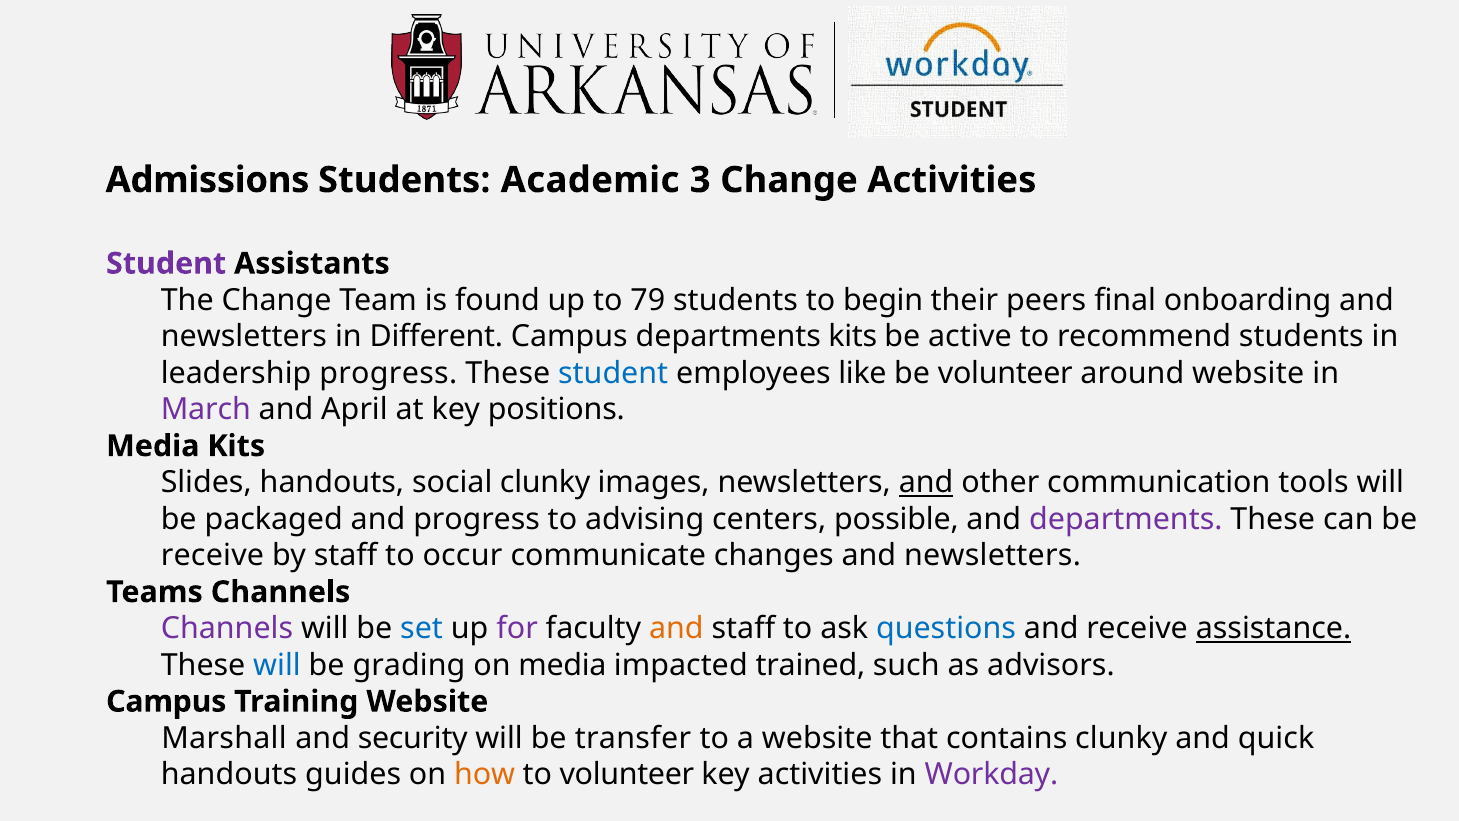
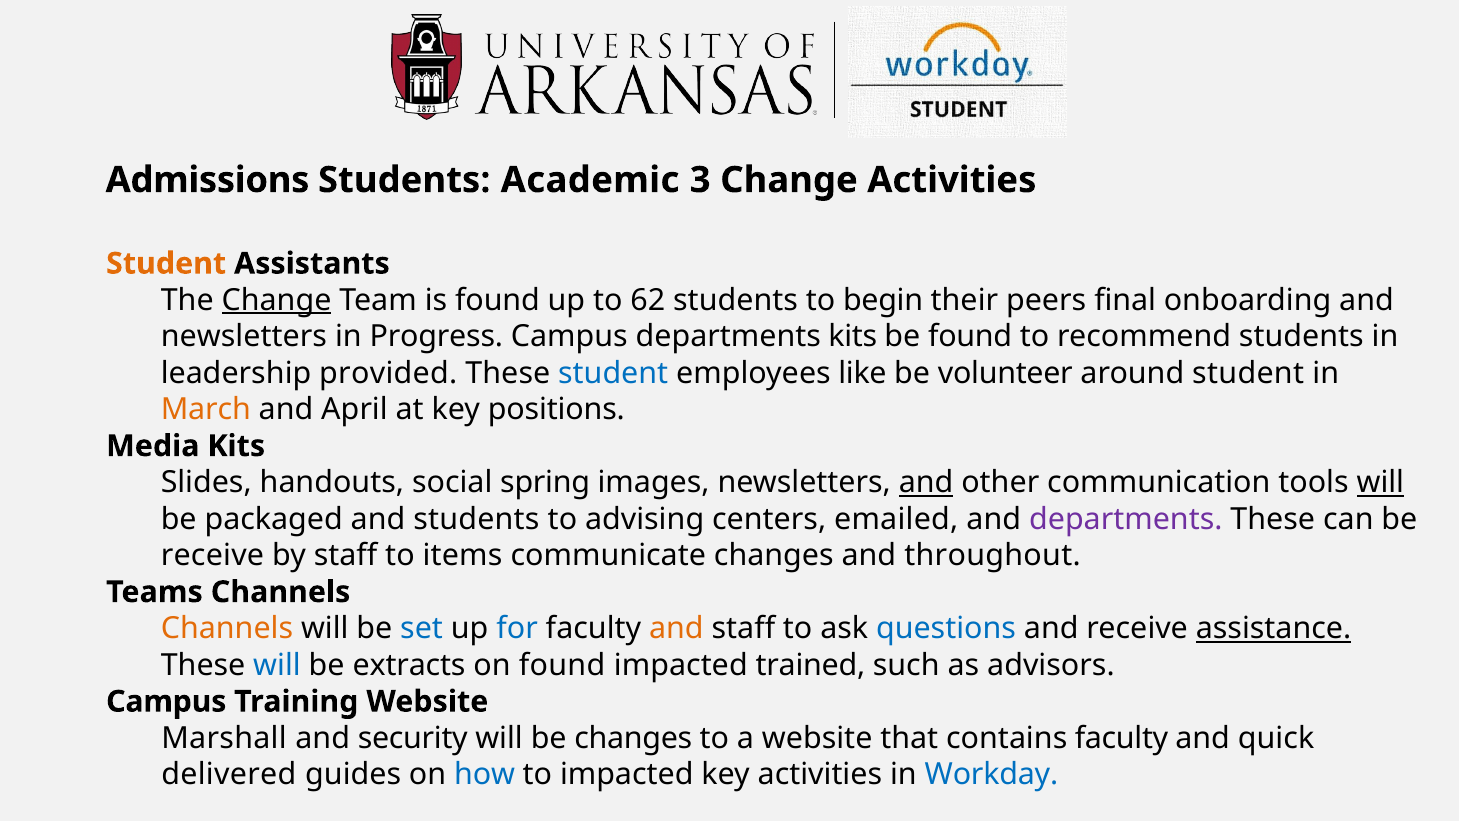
Student colour: purple -> orange (166, 263)
Change underline: none -> present (276, 300)
79: 79 -> 62 (648, 300)
Different: Different -> Progress (436, 336)
be active: active -> found (970, 336)
leadership progress: progress -> provided (388, 373)
around website: website -> student (1248, 373)
March colour: purple -> orange (206, 409)
social clunky: clunky -> spring (545, 482)
will underline: none -> present (1380, 482)
and progress: progress -> students (476, 519)
possible: possible -> emailed (896, 519)
occur: occur -> items (462, 555)
changes and newsletters: newsletters -> throughout (993, 555)
Channels colour: purple -> orange (227, 628)
for colour: purple -> blue (517, 628)
grading: grading -> extracts (409, 665)
on media: media -> found (562, 665)
be transfer: transfer -> changes (633, 738)
contains clunky: clunky -> faculty (1121, 738)
handouts: handouts -> delivered (229, 774)
how colour: orange -> blue (485, 774)
to volunteer: volunteer -> impacted (627, 774)
Workday colour: purple -> blue (991, 774)
